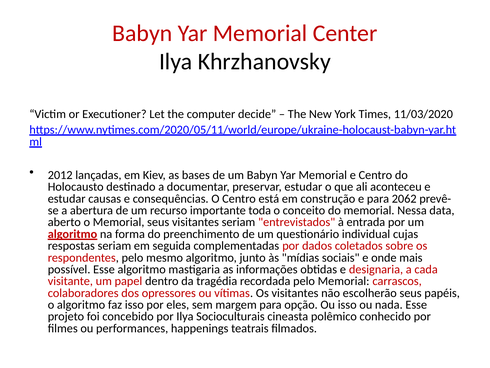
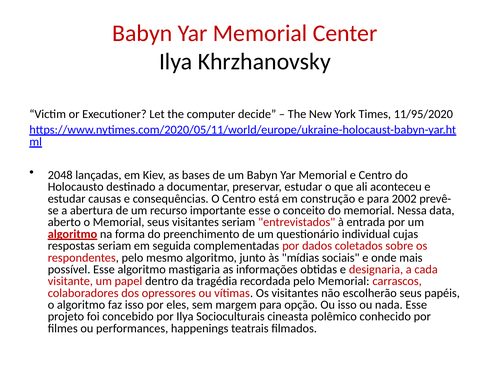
11/03/2020: 11/03/2020 -> 11/95/2020 (423, 114)
2012: 2012 -> 2048 (60, 175)
2062: 2062 -> 2002 (404, 198)
importante toda: toda -> esse (260, 210)
